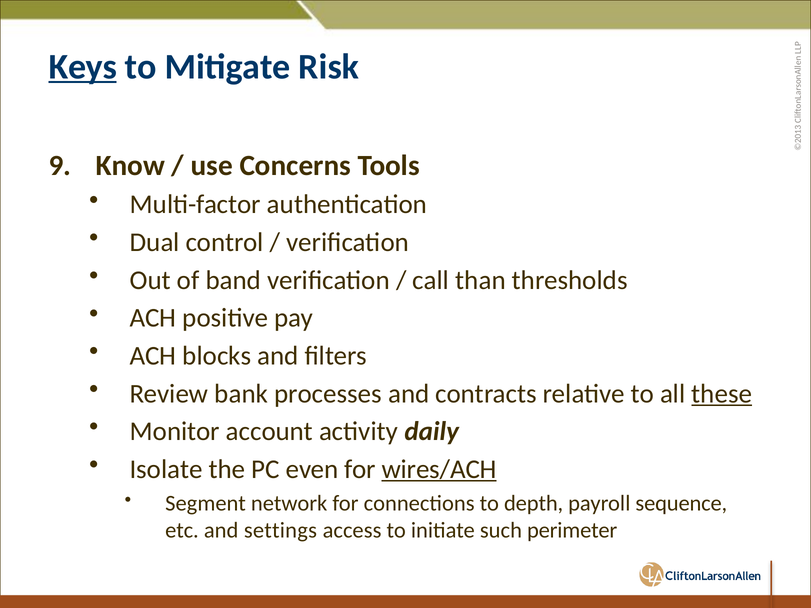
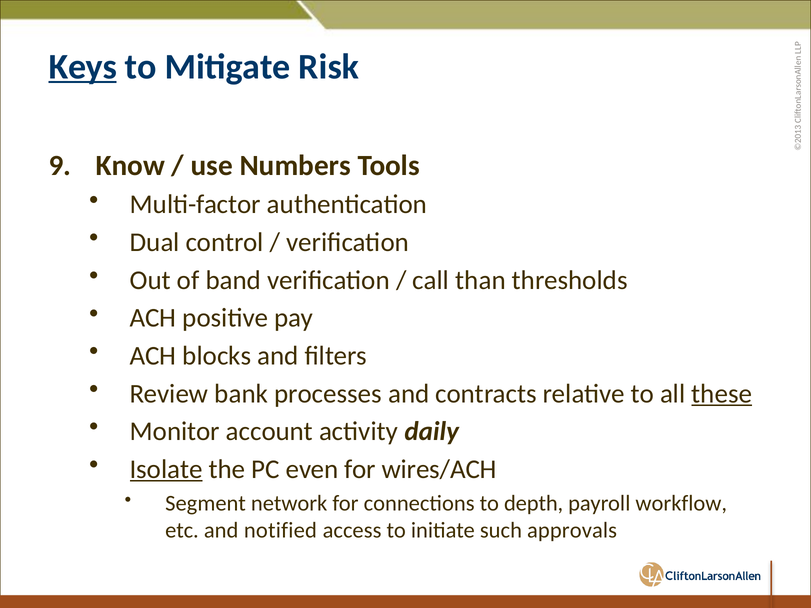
Concerns: Concerns -> Numbers (295, 166)
Isolate underline: none -> present (166, 469)
wires/ACH underline: present -> none (439, 469)
sequence: sequence -> workflow (681, 503)
settings: settings -> notified (280, 530)
perimeter: perimeter -> approvals (572, 530)
